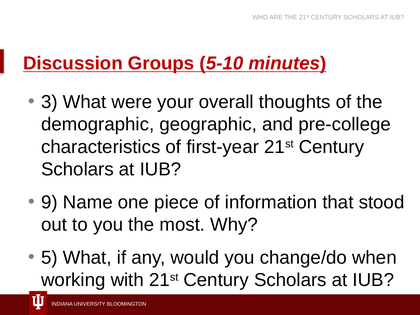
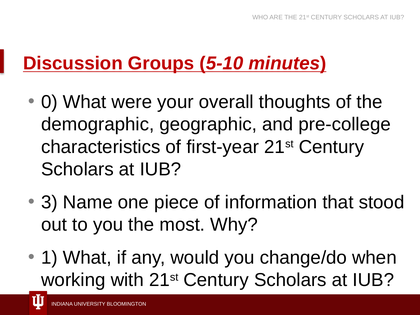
3: 3 -> 0 (49, 102)
9: 9 -> 3 (49, 202)
5: 5 -> 1 (49, 258)
